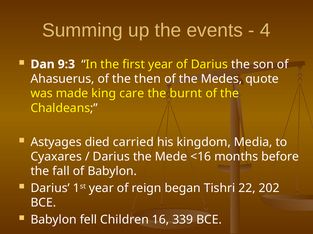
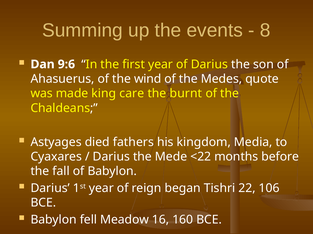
4: 4 -> 8 (265, 30)
9:3: 9:3 -> 9:6 (66, 64)
then: then -> wind (148, 79)
carried: carried -> fathers (133, 142)
<16: <16 -> <22 (201, 157)
202: 202 -> 106 (269, 189)
Children: Children -> Meadow (125, 220)
339: 339 -> 160 (183, 220)
